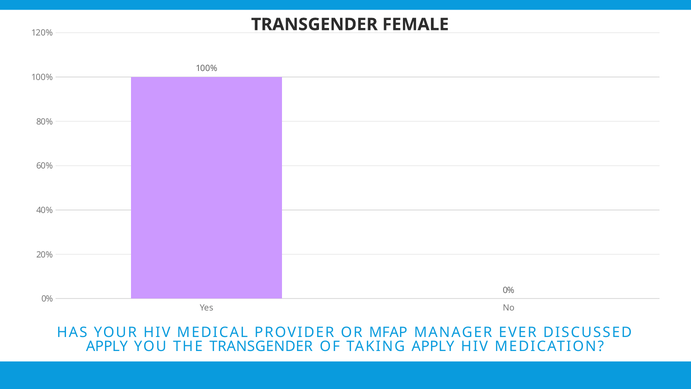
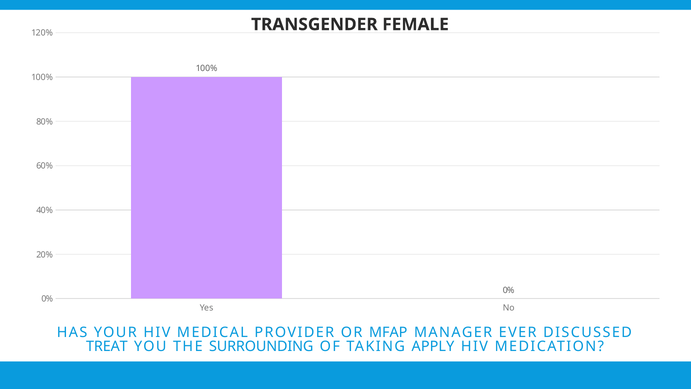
APPLY: APPLY -> TREAT (107, 346)
THE TRANSGENDER: TRANSGENDER -> SURROUNDING (261, 346)
